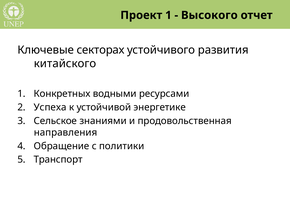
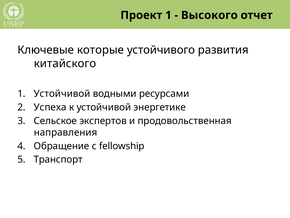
секторах: секторах -> которые (100, 50)
1 Конкретных: Конкретных -> Устойчивой (62, 93)
знаниями: знаниями -> экспертов (103, 121)
политики: политики -> fellowship (122, 146)
